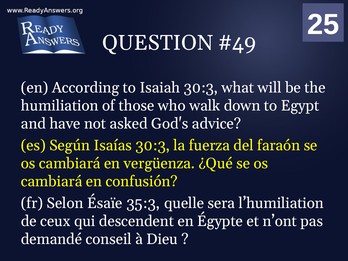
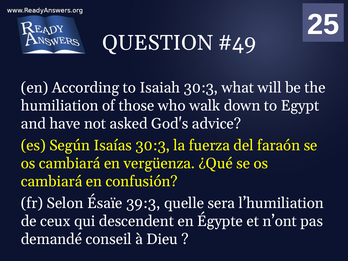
35:3: 35:3 -> 39:3 (143, 203)
